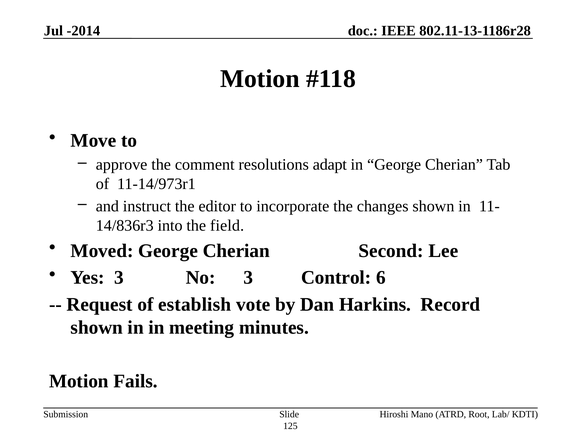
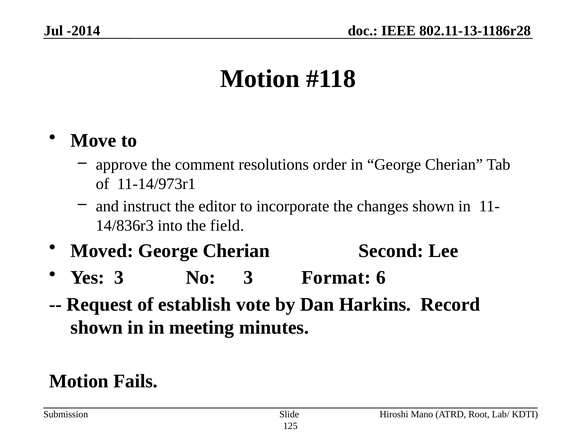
adapt: adapt -> order (330, 165)
Control: Control -> Format (336, 278)
